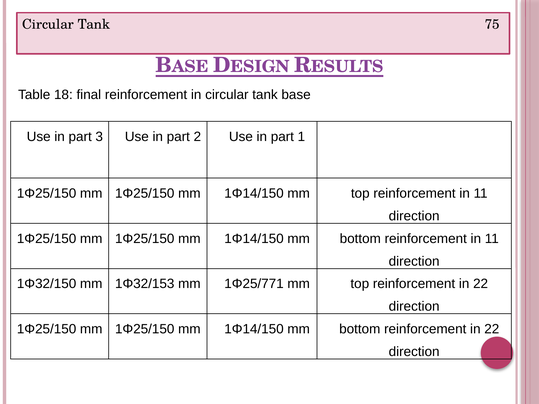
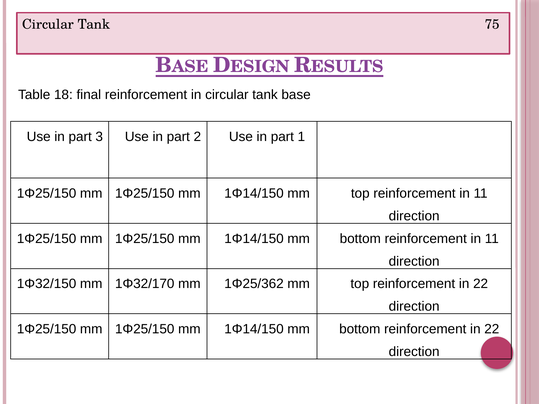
1Φ32/153: 1Φ32/153 -> 1Φ32/170 (145, 284)
1Φ25/771: 1Φ25/771 -> 1Φ25/362 (254, 284)
